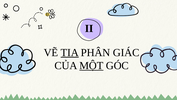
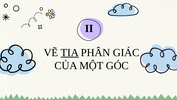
MỘT underline: present -> none (91, 65)
